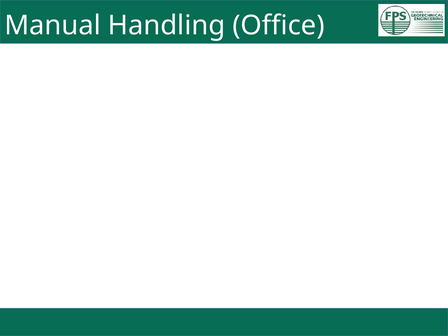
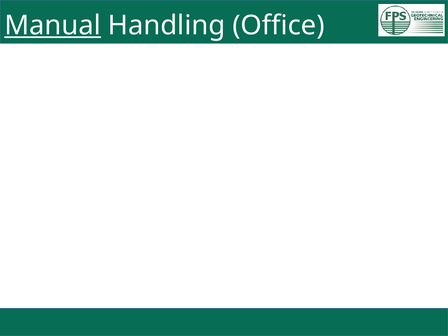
Manual underline: none -> present (53, 25)
